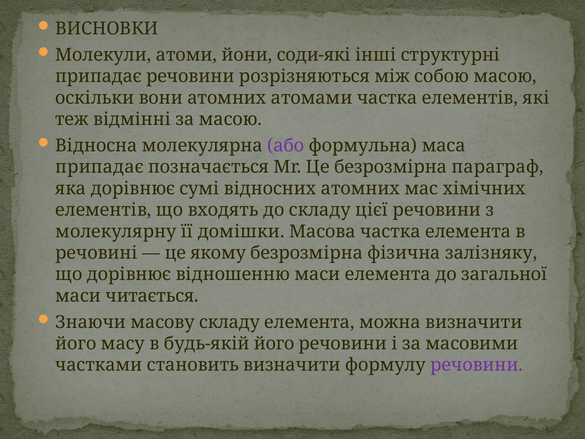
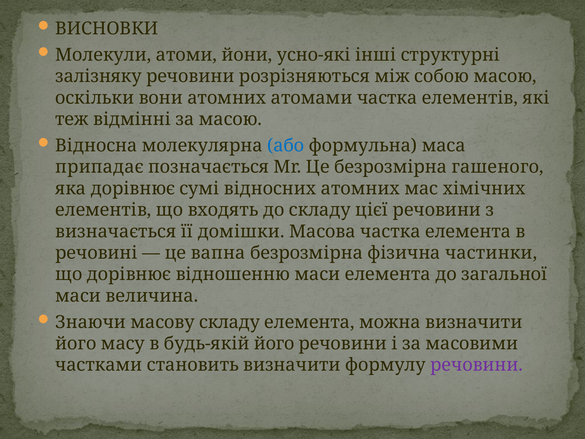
соди-які: соди-які -> усно-які (314, 55)
припадає: припадає -> залізняку (98, 76)
або colour: purple -> blue (286, 146)
параграф: параграф -> гашеного (498, 167)
молекулярну: молекулярну -> визначається (116, 231)
якому: якому -> вапна (218, 253)
залізняку: залізняку -> частинки (491, 253)
читається: читається -> величина (152, 296)
